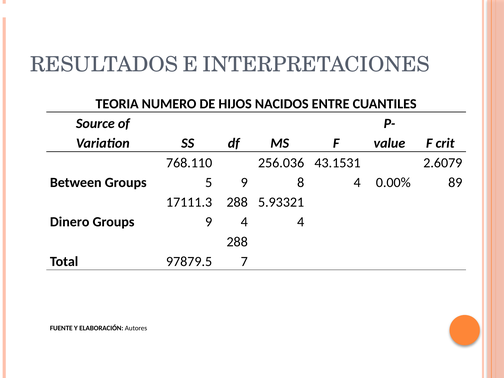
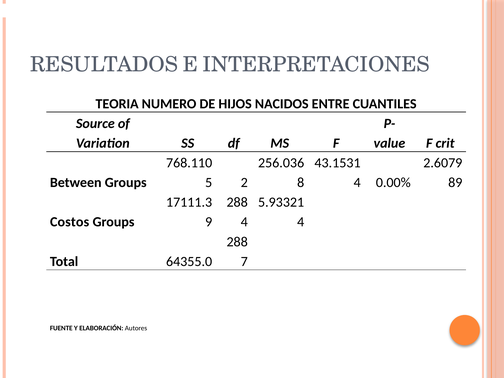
9: 9 -> 2 (244, 183)
Dinero: Dinero -> Costos (70, 222)
97879.5: 97879.5 -> 64355.0 (189, 261)
